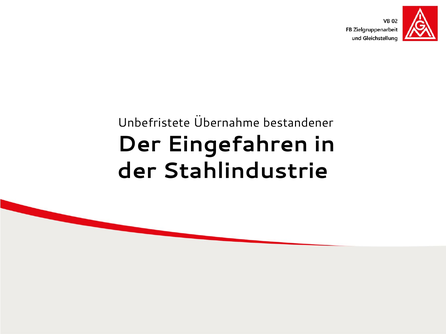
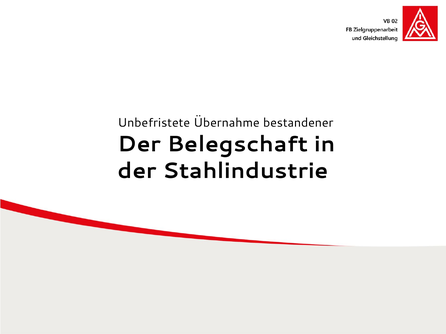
Eingefahren: Eingefahren -> Belegschaft (238, 144)
